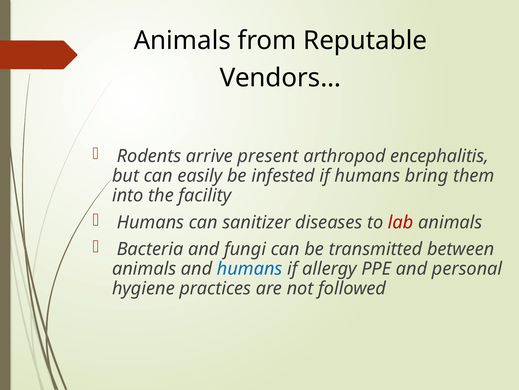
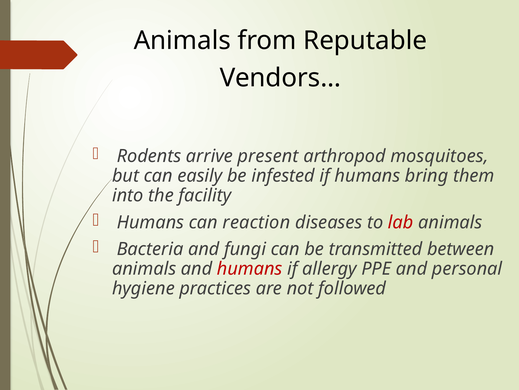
encephalitis: encephalitis -> mosquitoes (439, 156)
sanitizer: sanitizer -> reaction (256, 222)
humans colour: blue -> red (250, 268)
